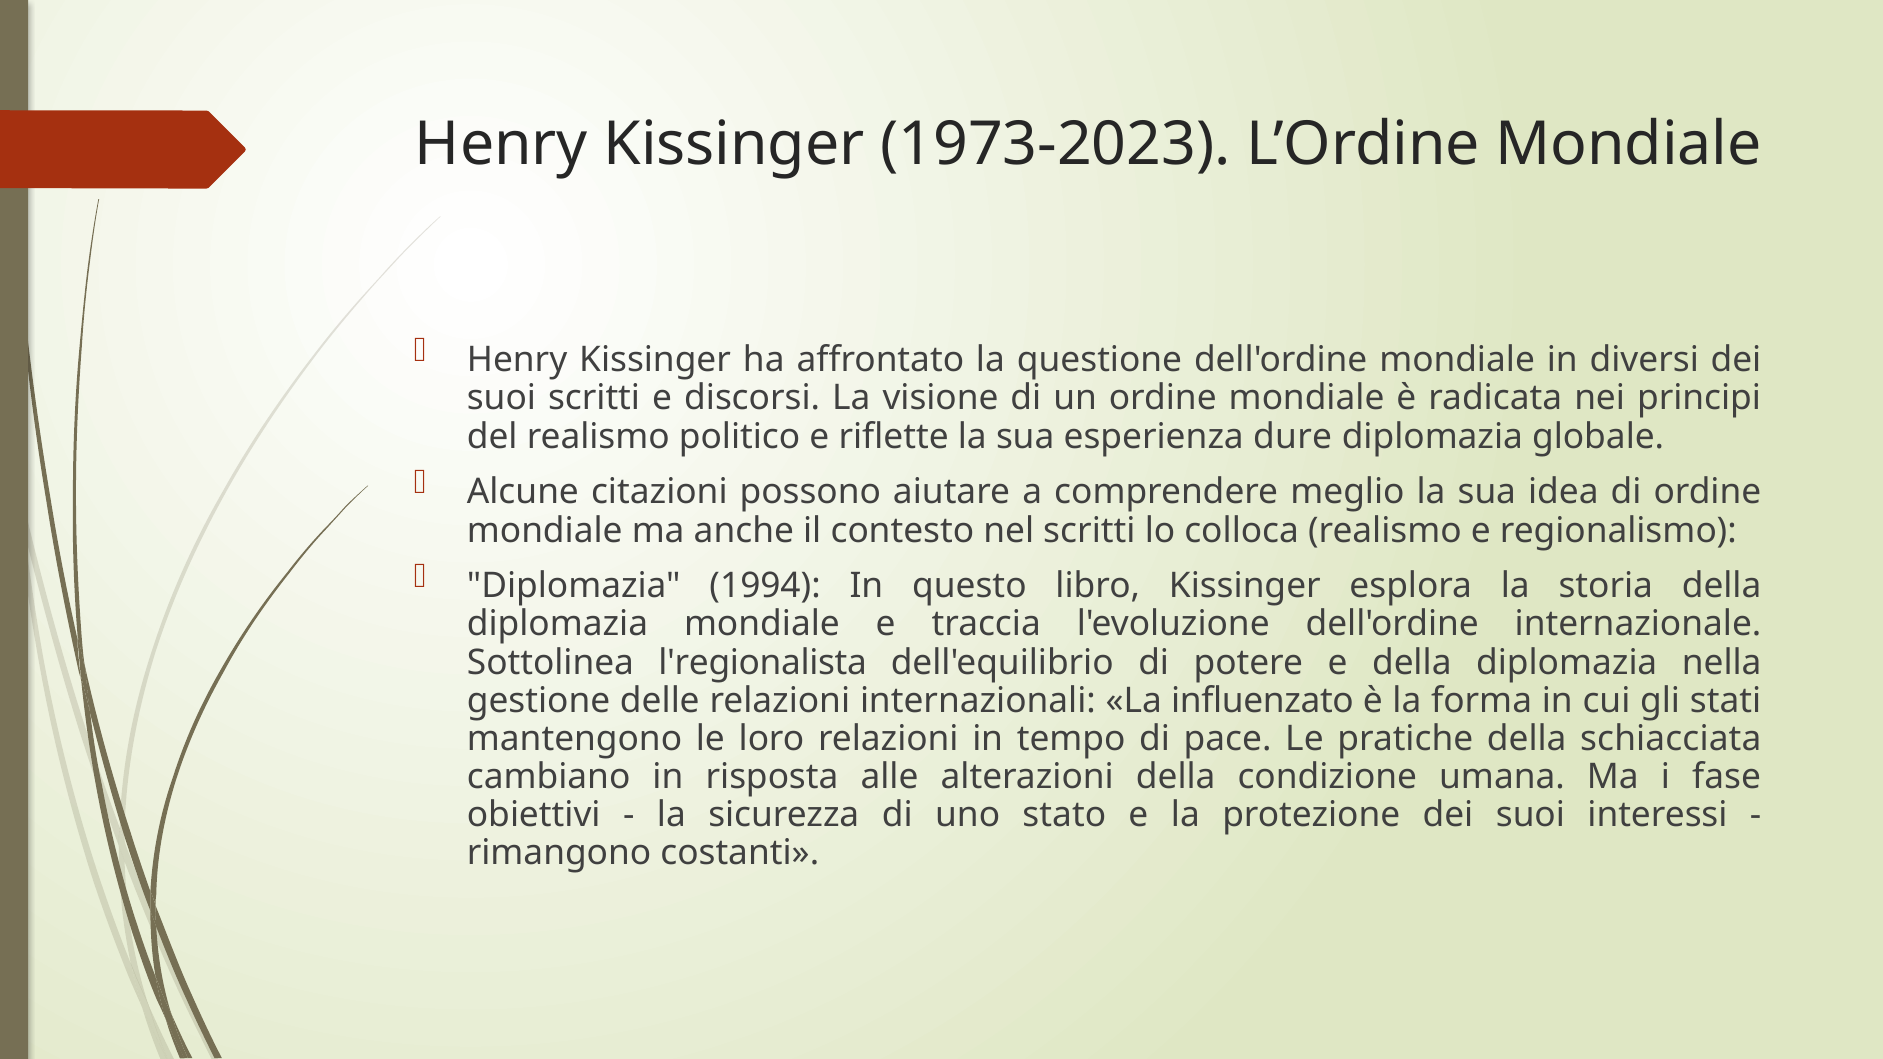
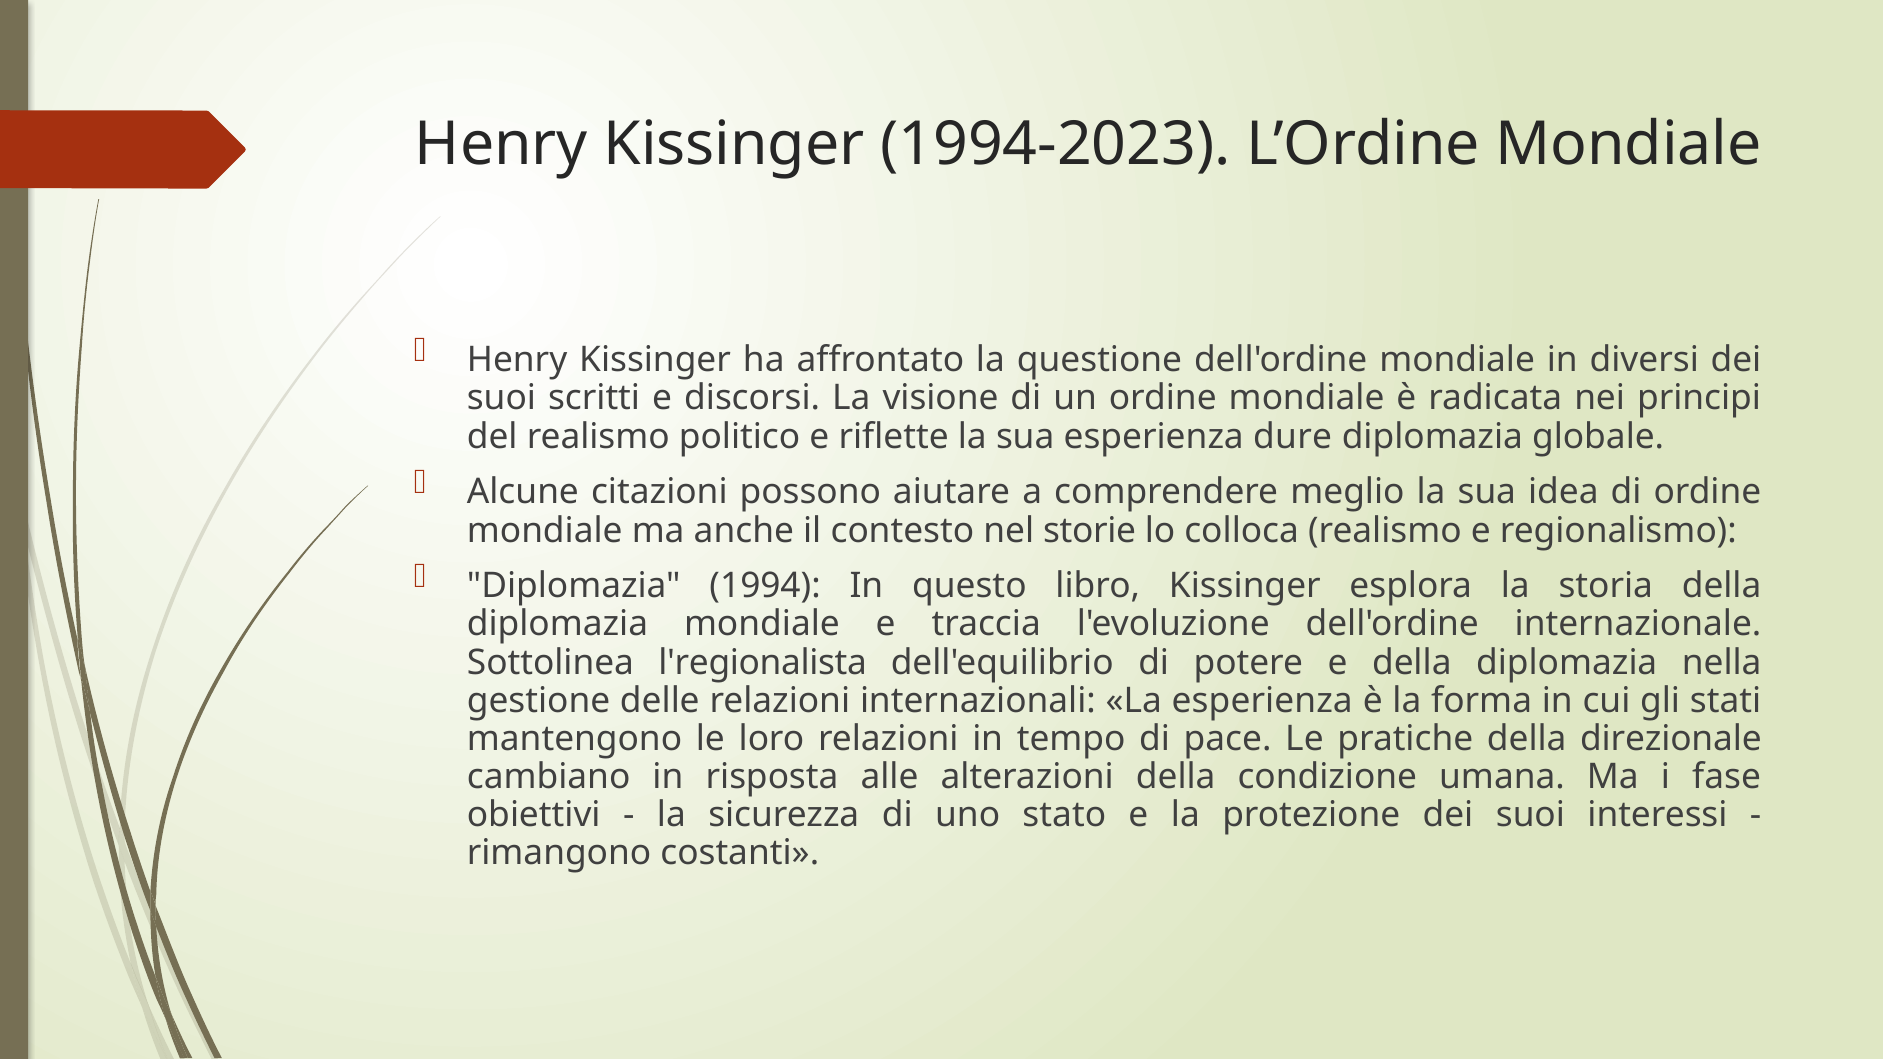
1973-2023: 1973-2023 -> 1994-2023 (1056, 144)
nel scritti: scritti -> storie (1090, 530)
La influenzato: influenzato -> esperienza (1262, 701)
schiacciata: schiacciata -> direzionale (1671, 739)
